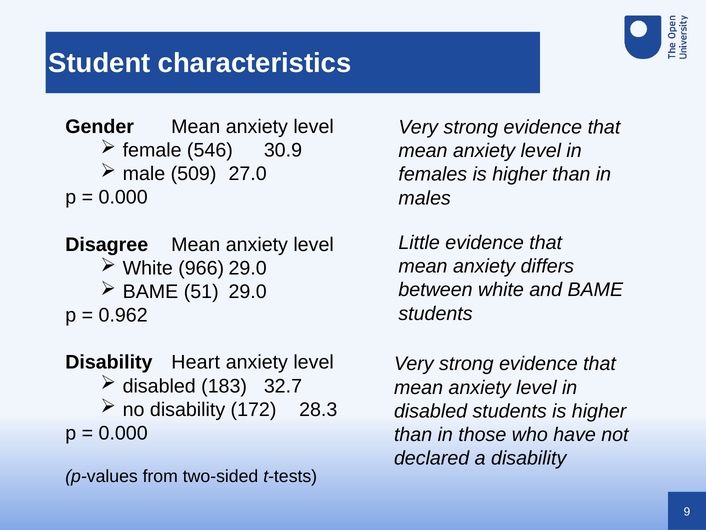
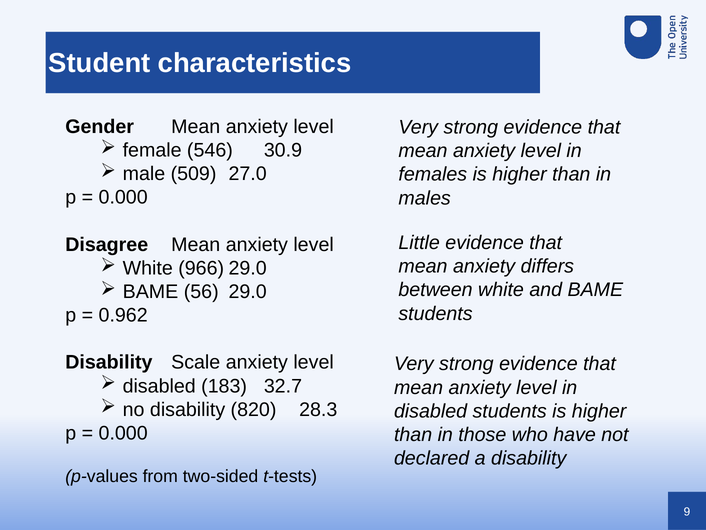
51: 51 -> 56 (201, 291)
Heart: Heart -> Scale (196, 362)
172: 172 -> 820 (254, 409)
